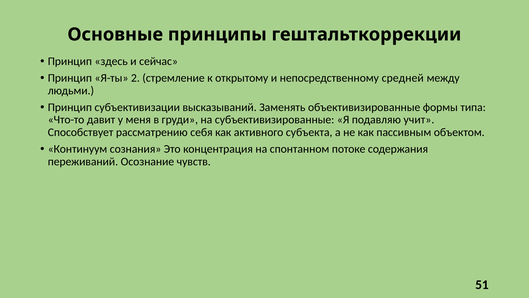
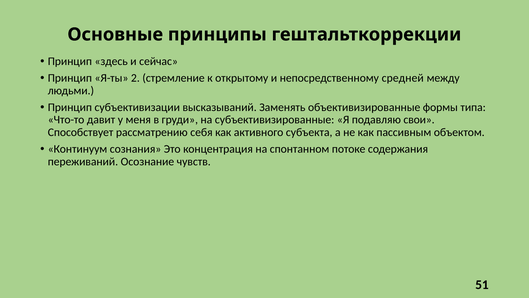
учит: учит -> свои (419, 120)
